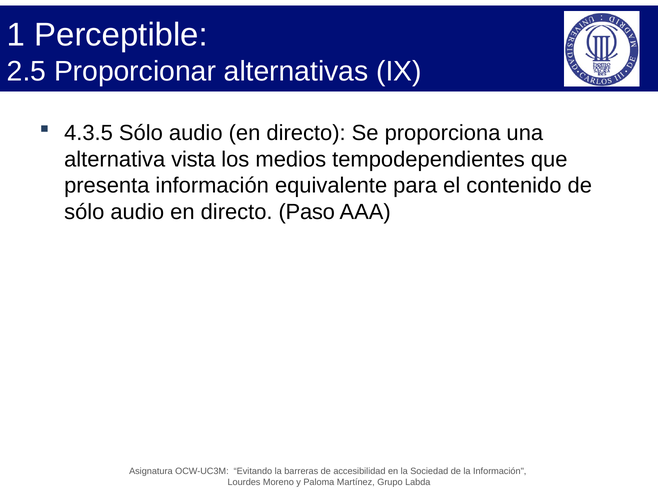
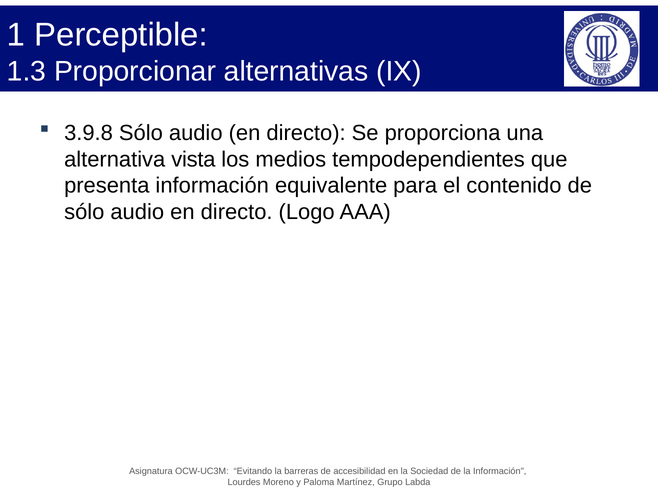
2.5: 2.5 -> 1.3 (27, 71)
4.3.5: 4.3.5 -> 3.9.8 (89, 133)
Paso: Paso -> Logo (307, 212)
